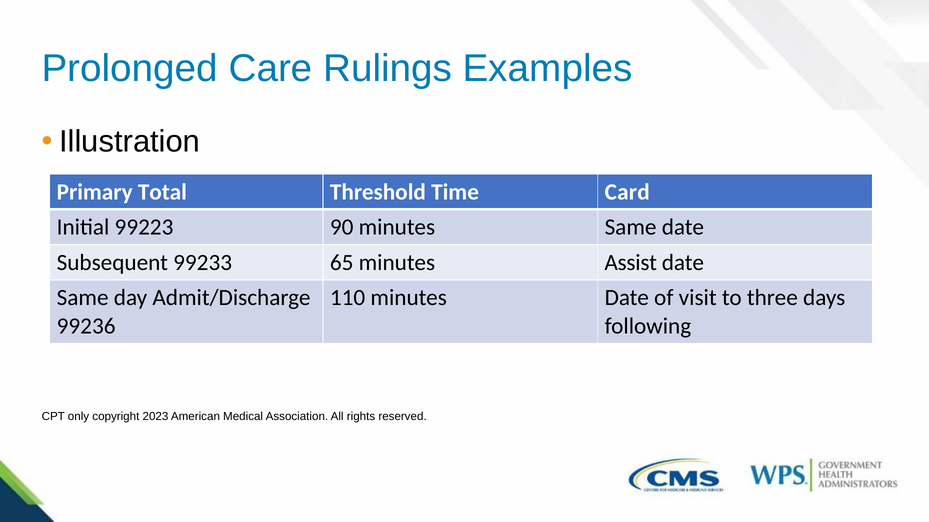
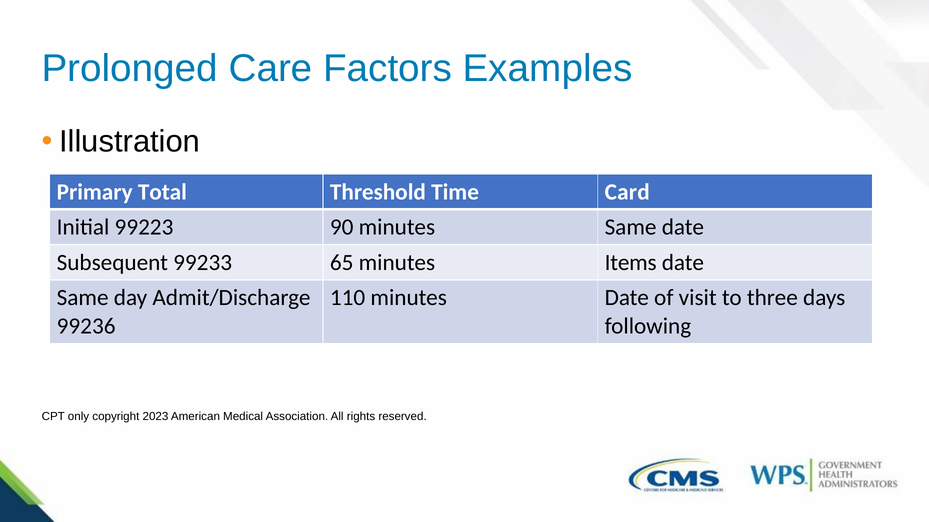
Rulings: Rulings -> Factors (388, 69)
Assist: Assist -> Items (631, 263)
